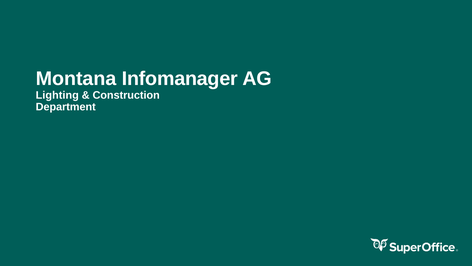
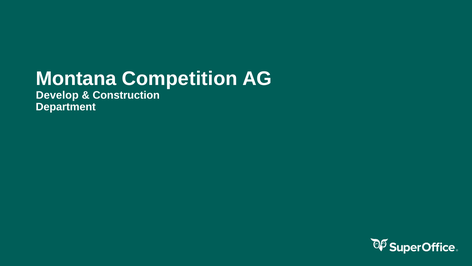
Infomanager: Infomanager -> Competition (180, 78)
Lighting: Lighting -> Develop (57, 95)
